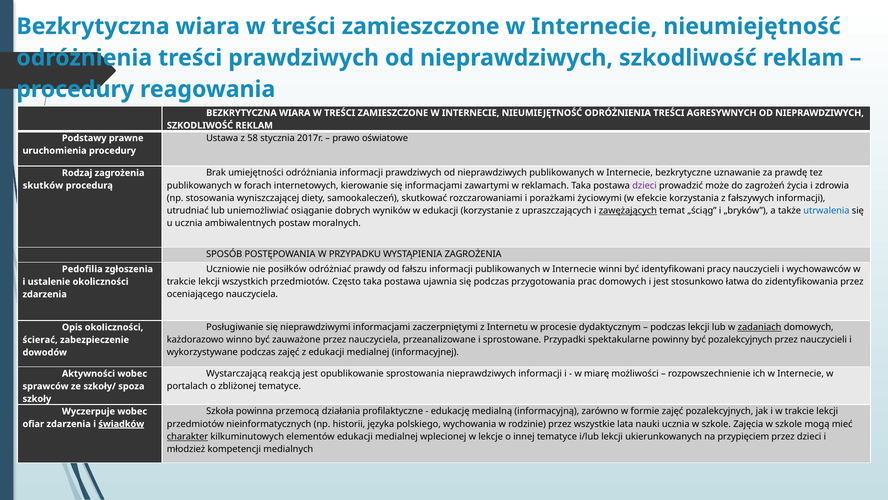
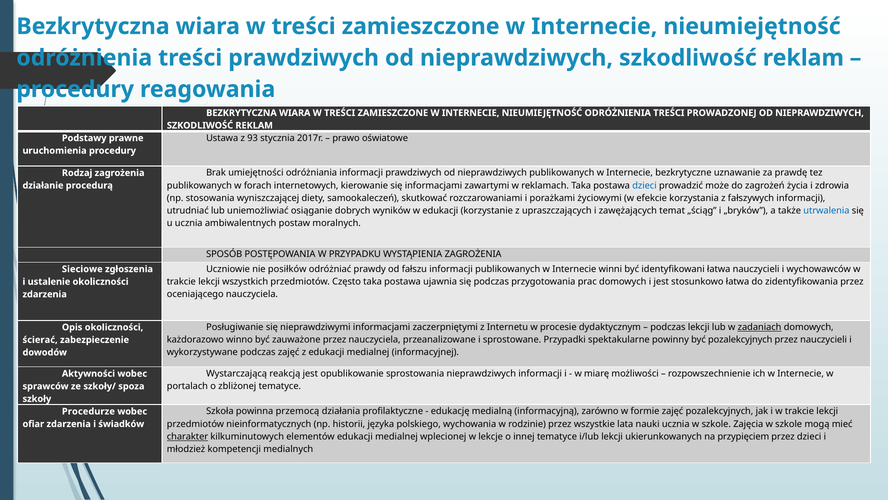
AGRESYWNYCH: AGRESYWNYCH -> PROWADZONEJ (722, 113)
58: 58 -> 93 (253, 138)
dzieci colour: purple -> blue (644, 185)
skutków: skutków -> działanie (43, 185)
zawężających underline: present -> none (628, 210)
identyfikowani pracy: pracy -> łatwa (719, 269)
Pedofilia: Pedofilia -> Sieciowe (82, 269)
Wyczerpuje: Wyczerpuje -> Procedurze (88, 411)
świadków underline: present -> none (121, 424)
